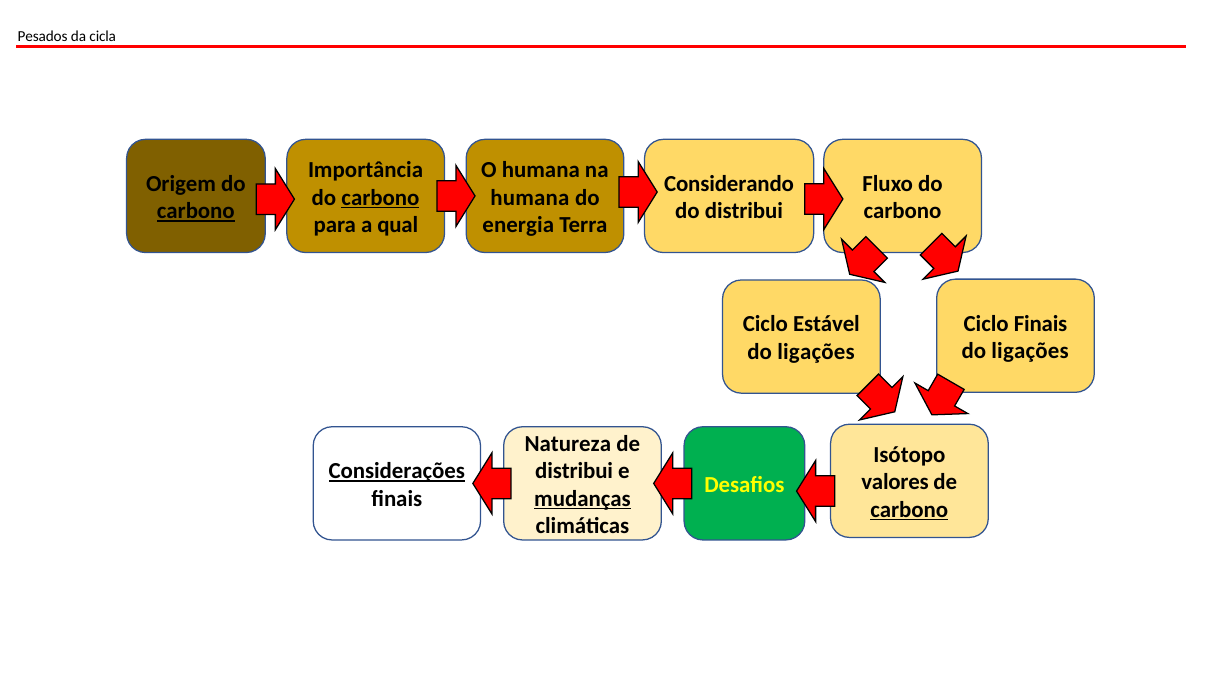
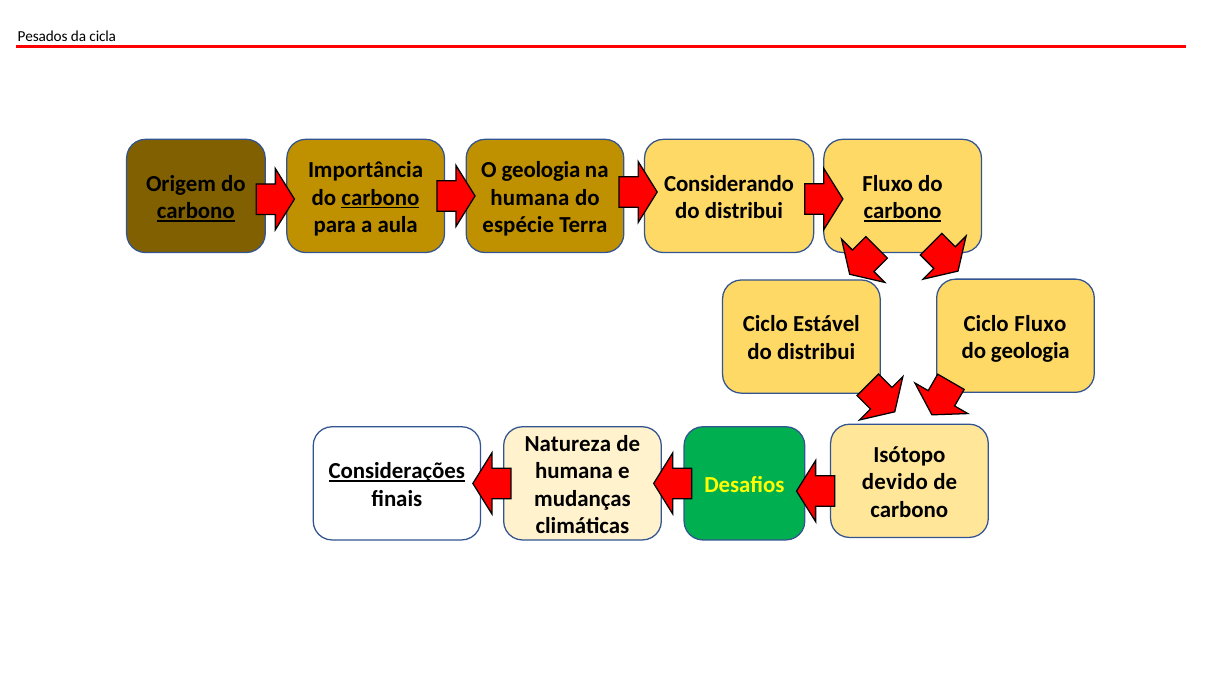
O humana: humana -> geologia (541, 170)
carbono underline: none -> present (903, 211)
qual: qual -> aula (398, 225)
energia: energia -> espécie (518, 225)
Ciclo Finais: Finais -> Fluxo (1040, 323)
ligações: ligações -> geologia (1030, 351)
ligações: ligações -> distribui (816, 352)
distribui: distribui -> humana (574, 471)
valores: valores -> devido (895, 482)
mudanças underline: present -> none (582, 499)
carbono underline: present -> none (909, 510)
